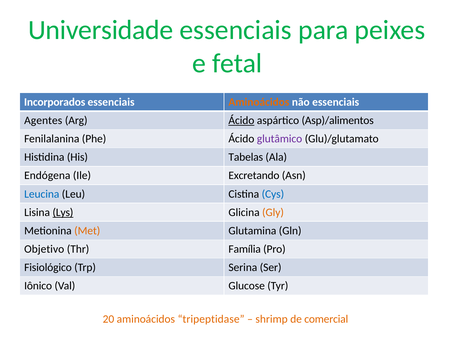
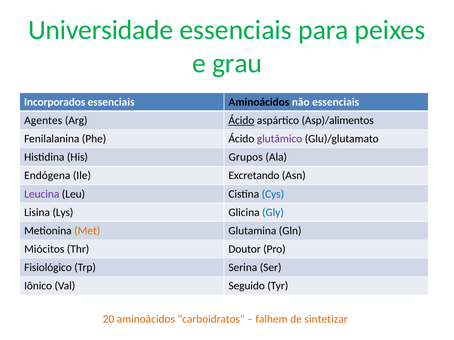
fetal: fetal -> grau (237, 63)
Aminoácidos colour: orange -> black (259, 102)
Tabelas: Tabelas -> Grupos (246, 157)
Leucina colour: blue -> purple (42, 194)
Lys underline: present -> none (63, 213)
Gly colour: orange -> blue (273, 213)
Objetivo: Objetivo -> Miócitos (44, 249)
Família: Família -> Doutor (245, 249)
Glucose: Glucose -> Seguido (247, 286)
tripeptidase: tripeptidase -> carboidratos (211, 320)
shrimp: shrimp -> falhem (272, 320)
comercial: comercial -> sintetizar (326, 320)
